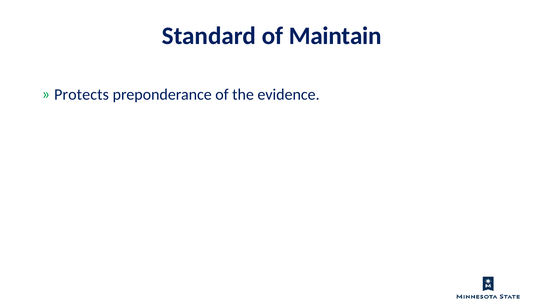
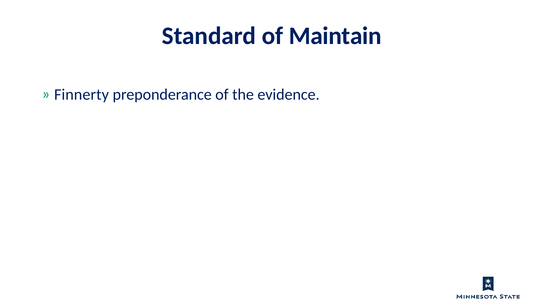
Protects: Protects -> Finnerty (82, 95)
